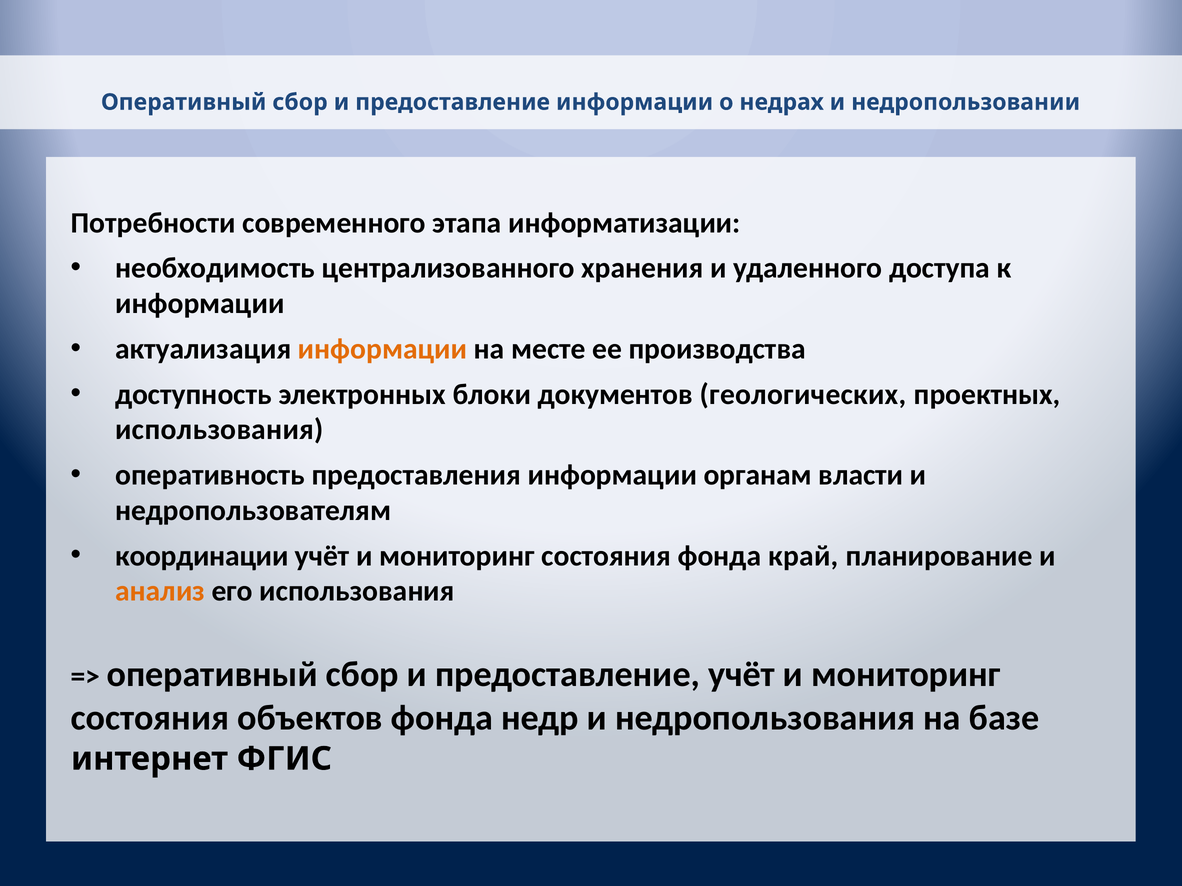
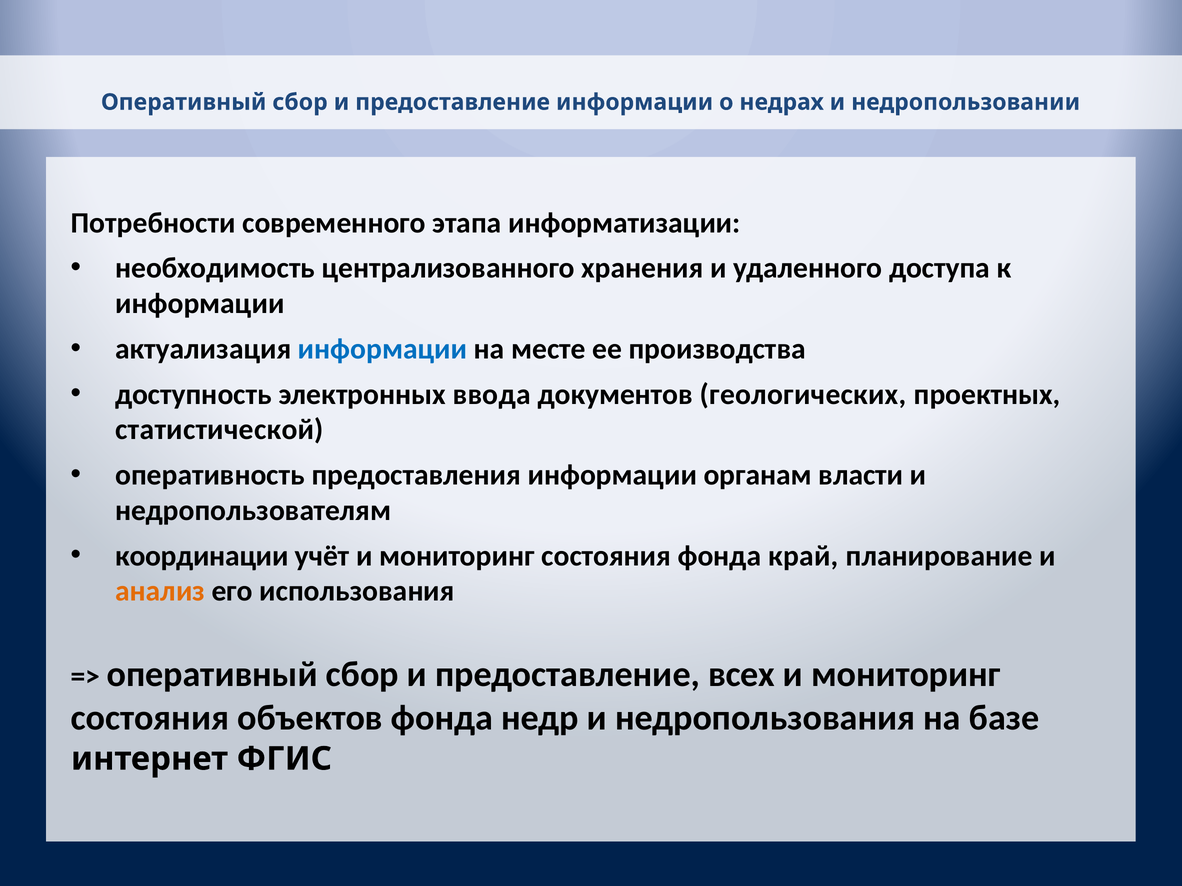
информации colour: orange -> blue (383, 349)
блоки: блоки -> ввода (492, 395)
использования: использования -> статистической (219, 430)
предоставление учёт: учёт -> всех (742, 675)
